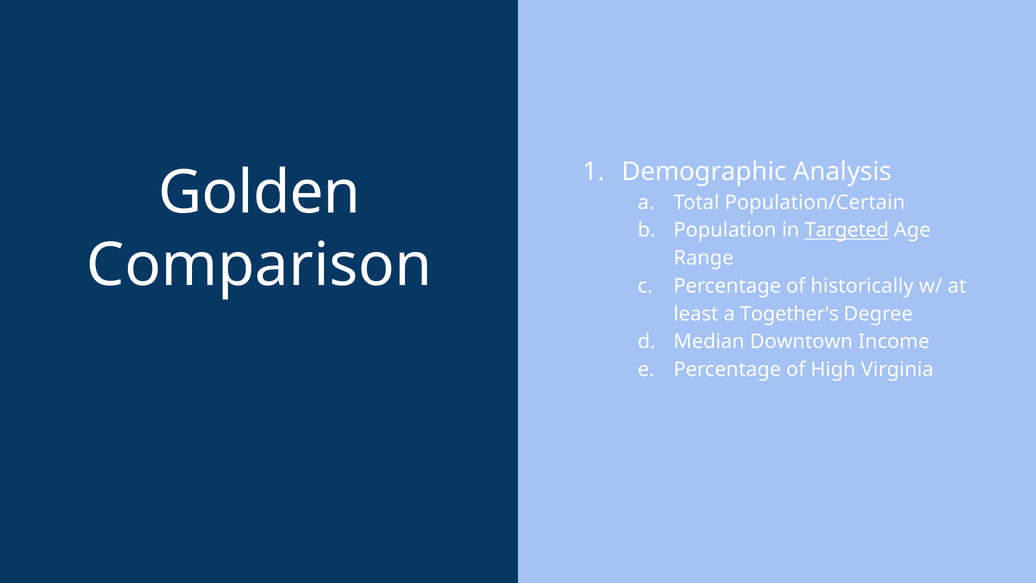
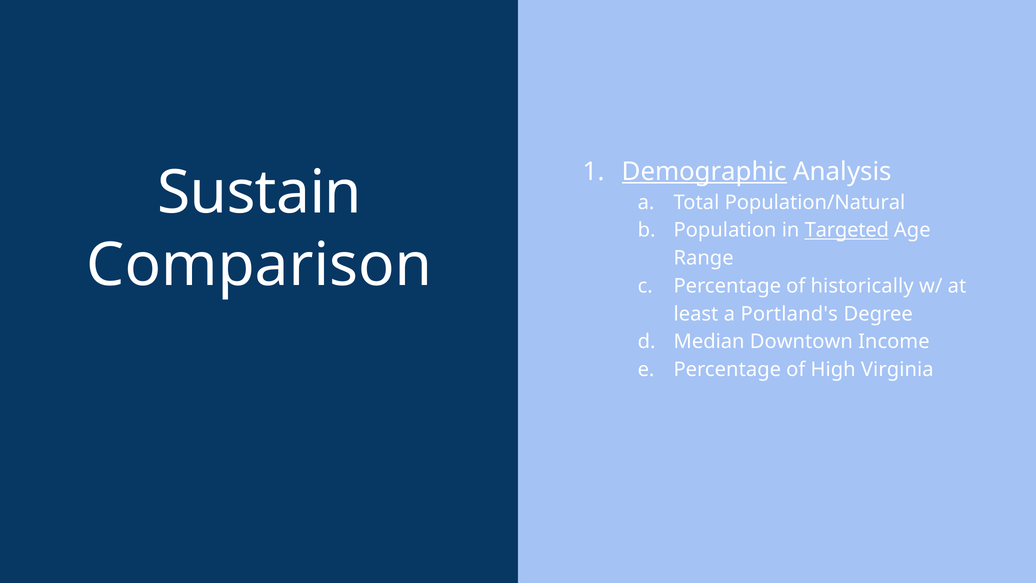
Demographic underline: none -> present (704, 171)
Golden: Golden -> Sustain (260, 193)
Population/Certain: Population/Certain -> Population/Natural (815, 202)
Together's: Together's -> Portland's (789, 314)
